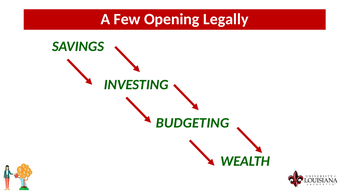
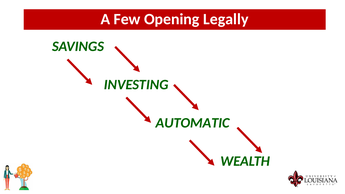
BUDGETING: BUDGETING -> AUTOMATIC (193, 123)
